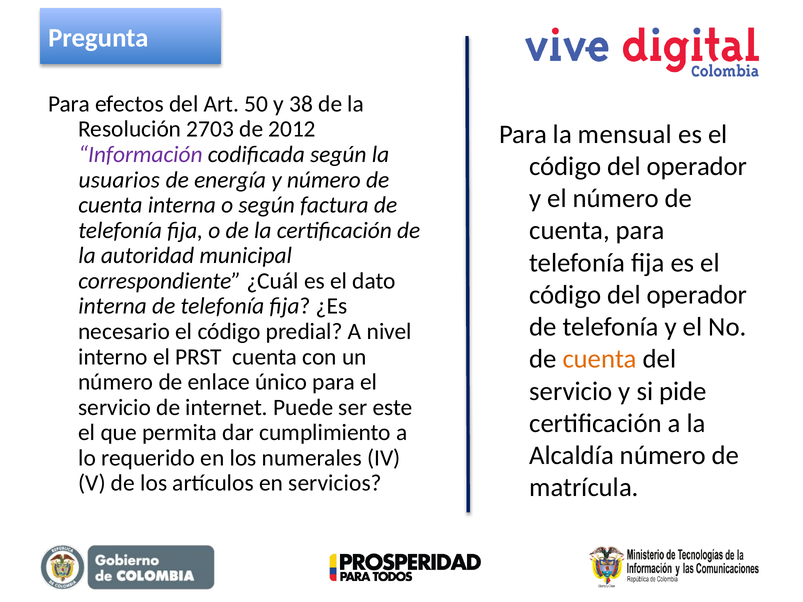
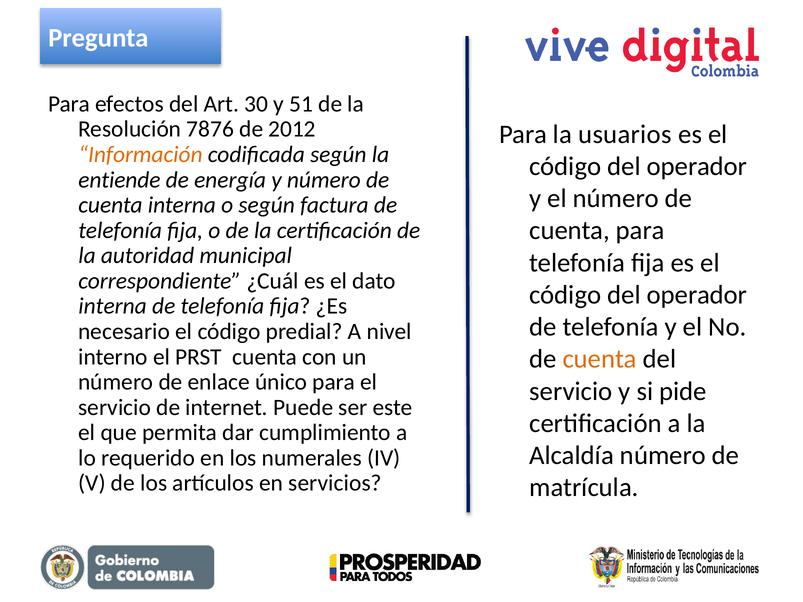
50: 50 -> 30 (256, 104)
38: 38 -> 51 (301, 104)
2703: 2703 -> 7876 (210, 129)
mensual: mensual -> usuarios (625, 134)
Información colour: purple -> orange (140, 155)
usuarios: usuarios -> entiende (119, 180)
